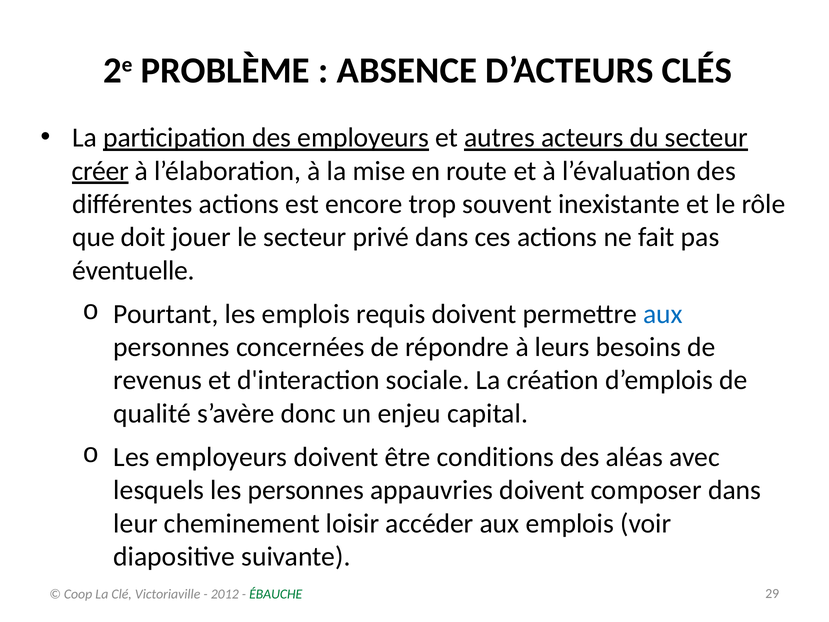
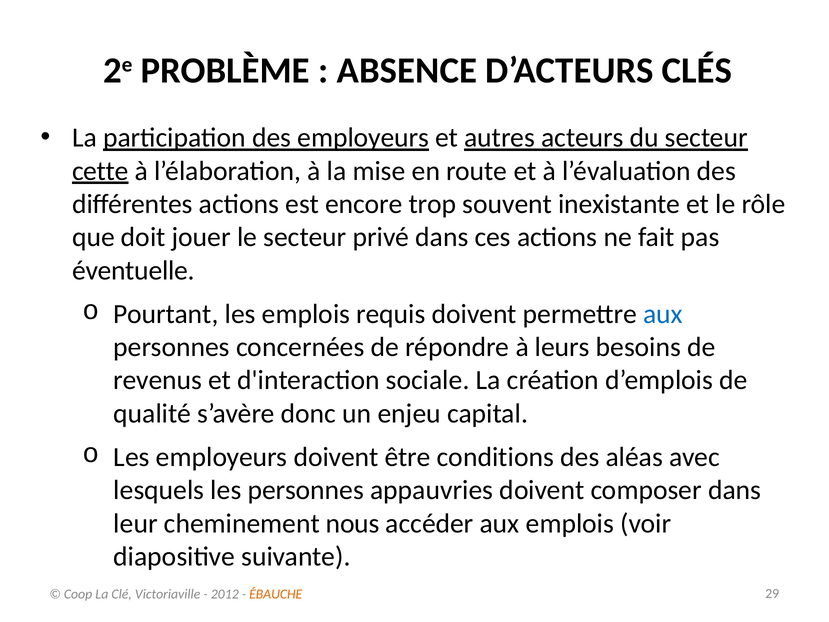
créer: créer -> cette (100, 171)
loisir: loisir -> nous (353, 523)
ÉBAUCHE colour: green -> orange (276, 594)
